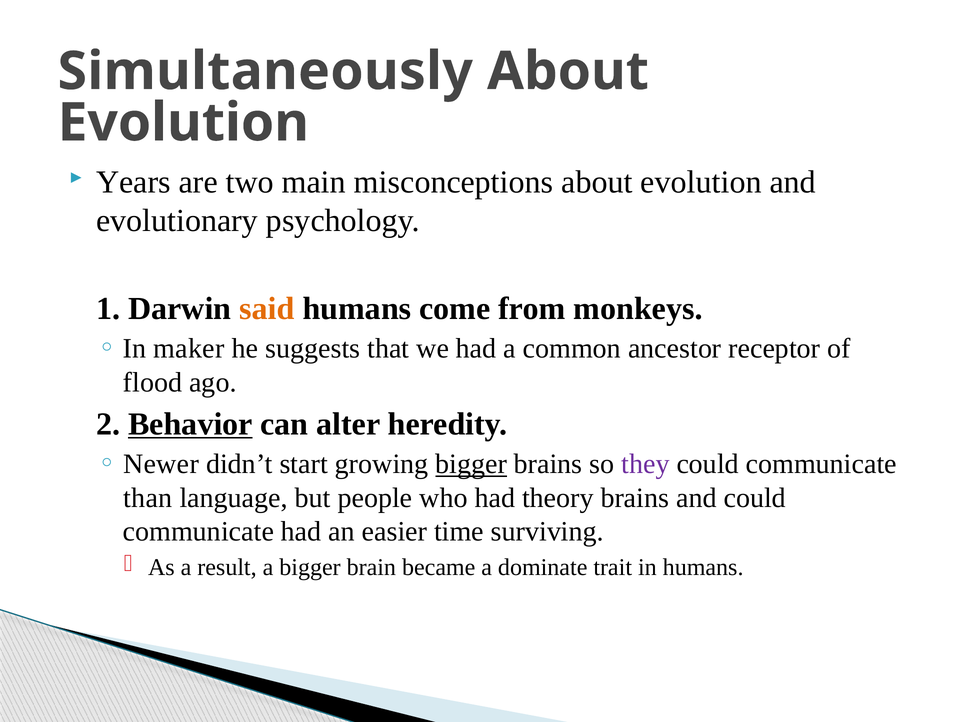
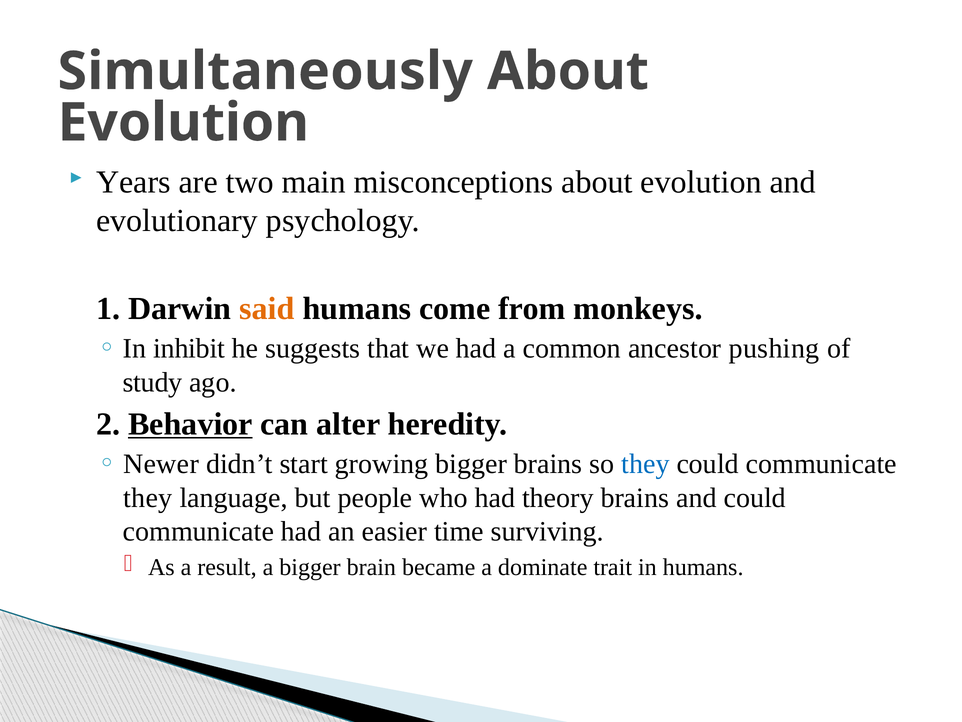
maker: maker -> inhibit (189, 348)
receptor: receptor -> pushing (774, 348)
flood: flood -> study (153, 382)
bigger underline: present -> none (471, 464)
they colour: purple -> blue (645, 464)
than: than -> they (148, 497)
